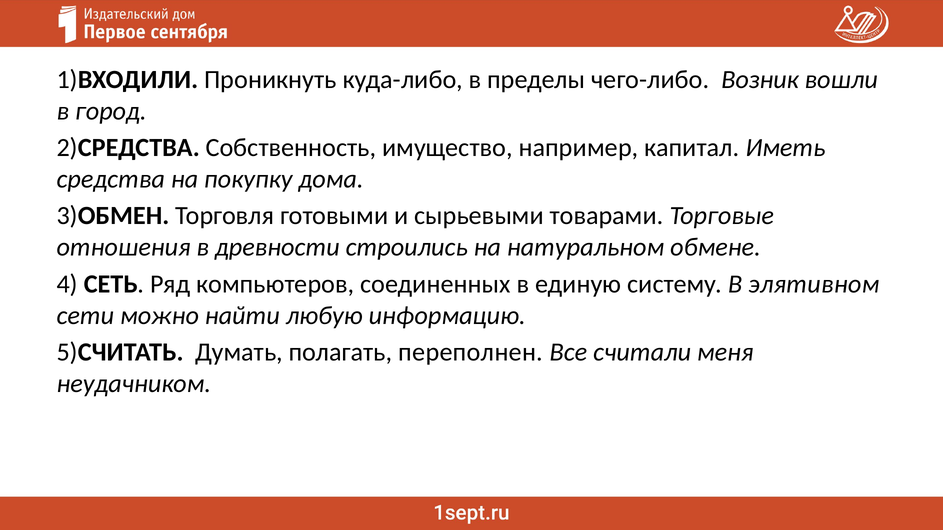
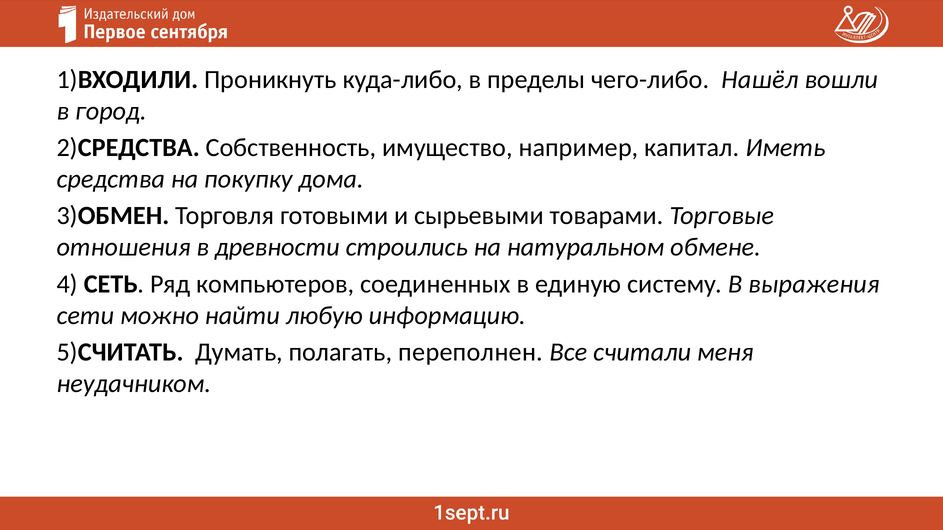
Возник: Возник -> Нашёл (760, 80)
элятивном: элятивном -> выражения (814, 284)
